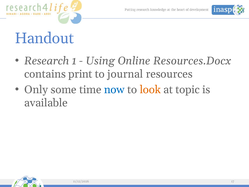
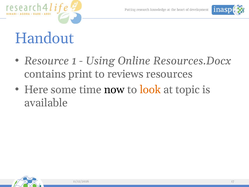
Research: Research -> Resource (47, 61)
journal: journal -> reviews (125, 74)
Only: Only -> Here (36, 90)
now colour: blue -> black (114, 90)
